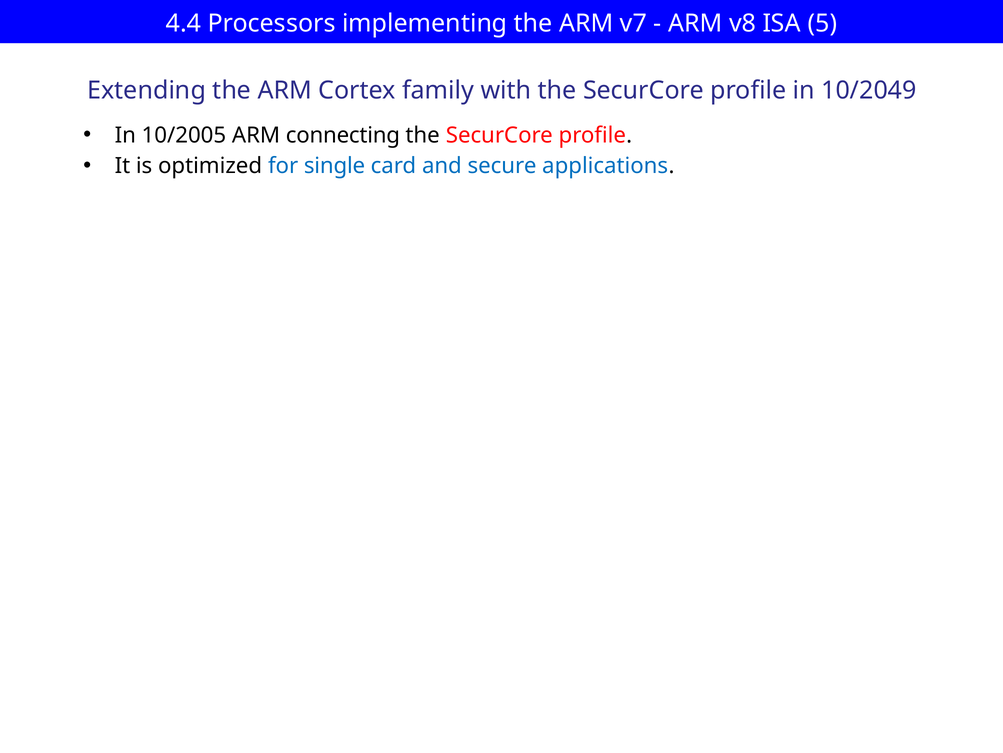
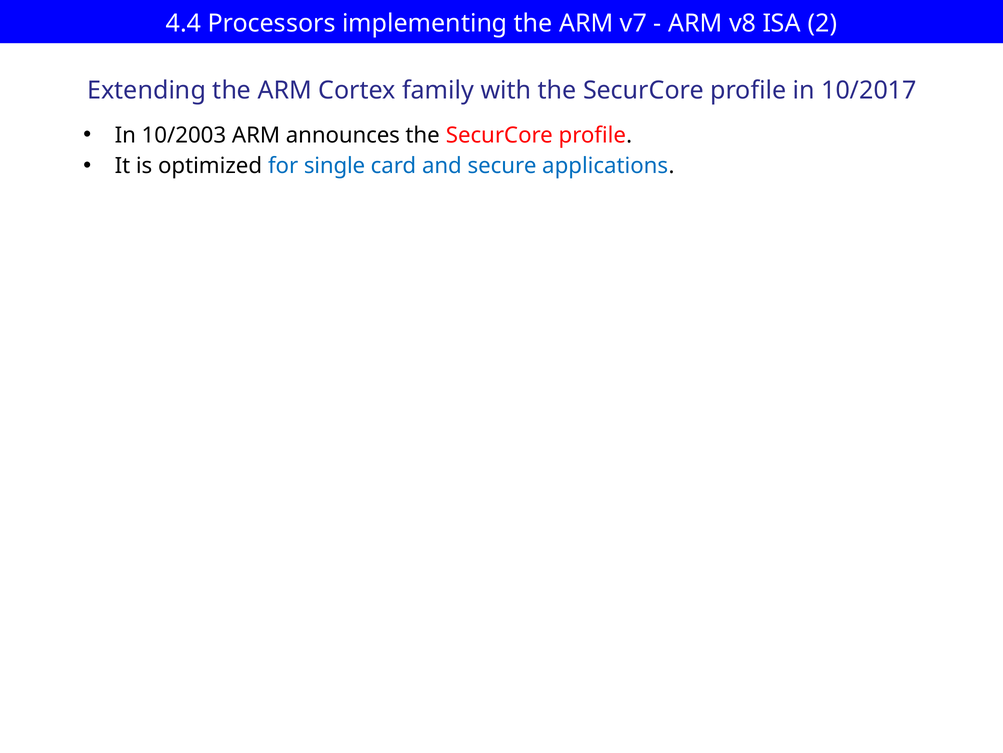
5: 5 -> 2 (822, 23)
10/2049: 10/2049 -> 10/2017 (869, 91)
10/2005: 10/2005 -> 10/2003 (184, 135)
connecting: connecting -> announces (343, 135)
